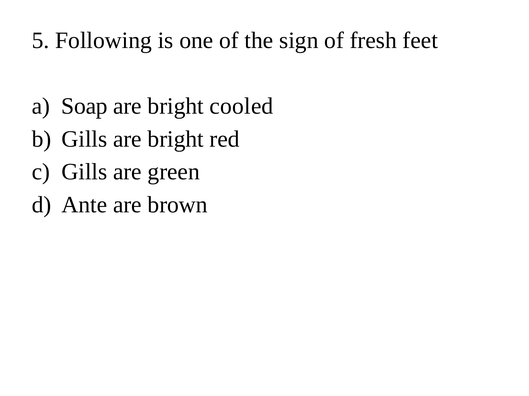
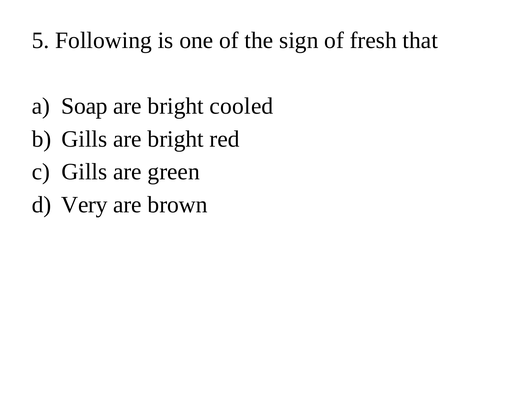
feet: feet -> that (420, 40)
Ante: Ante -> Very (84, 205)
